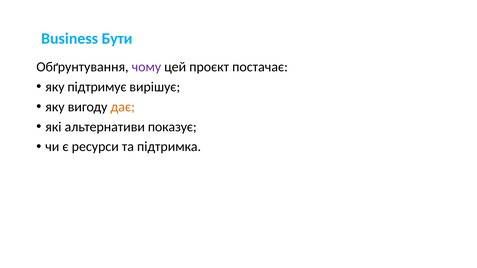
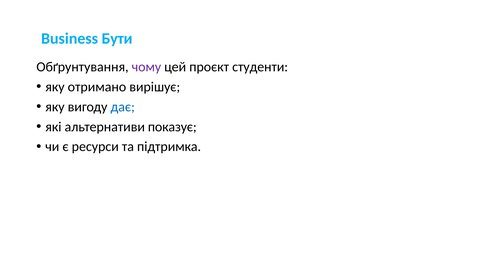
постачає: постачає -> студенти (260, 67)
підтримує: підтримує -> отримано (97, 87)
дає colour: orange -> blue (123, 107)
